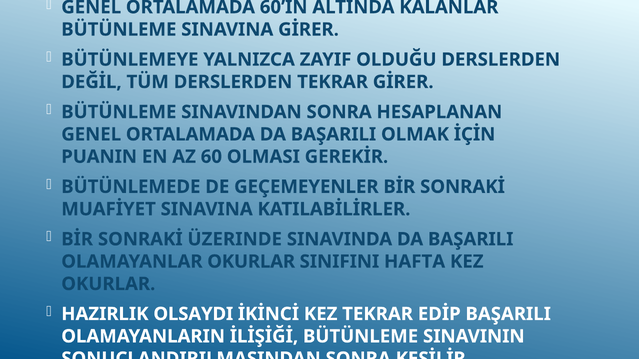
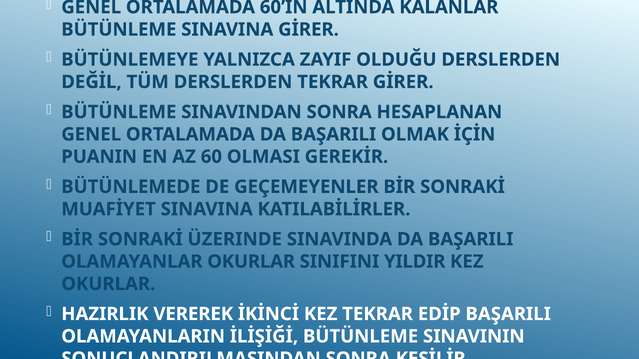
HAFTA: HAFTA -> YILDIR (415, 262)
OLSAYDI: OLSAYDI -> VEREREK (193, 314)
